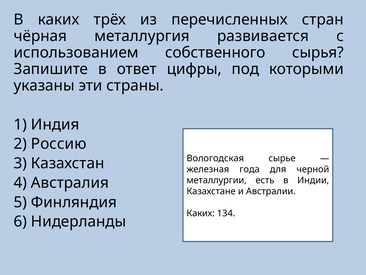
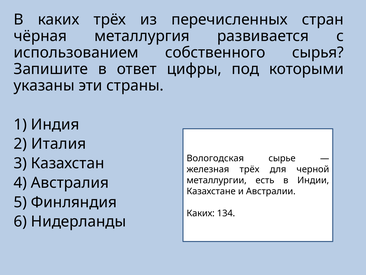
Россию: Россию -> Италия (59, 144)
железная года: года -> трёх (250, 169)
